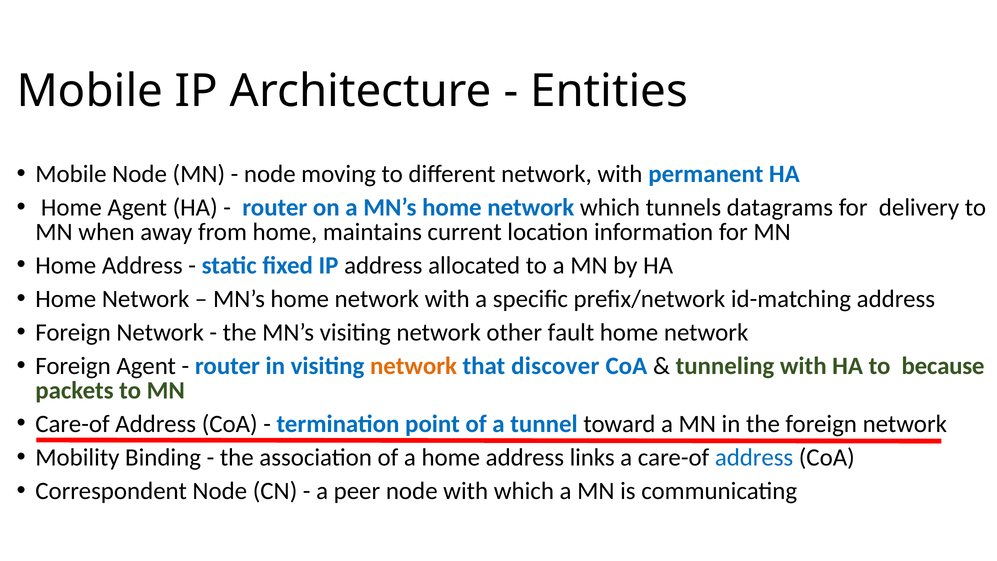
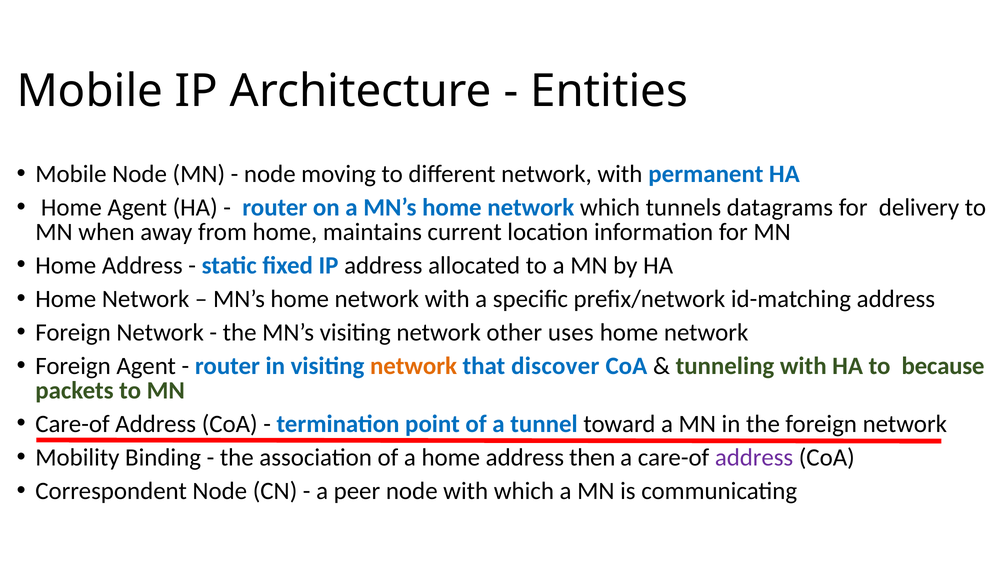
fault: fault -> uses (571, 333)
links: links -> then (592, 457)
address colour: blue -> purple (754, 457)
